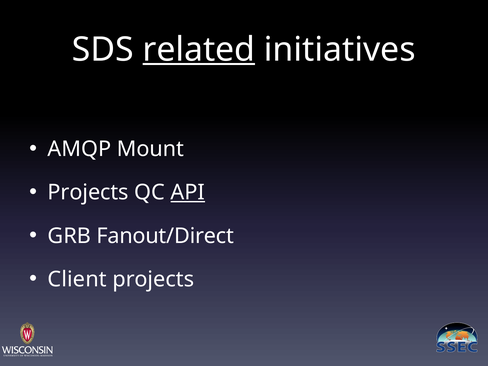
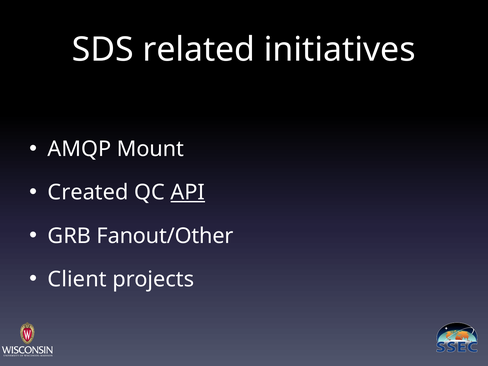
related underline: present -> none (199, 50)
Projects: Projects -> Created (88, 192)
Fanout/Direct: Fanout/Direct -> Fanout/Other (165, 236)
